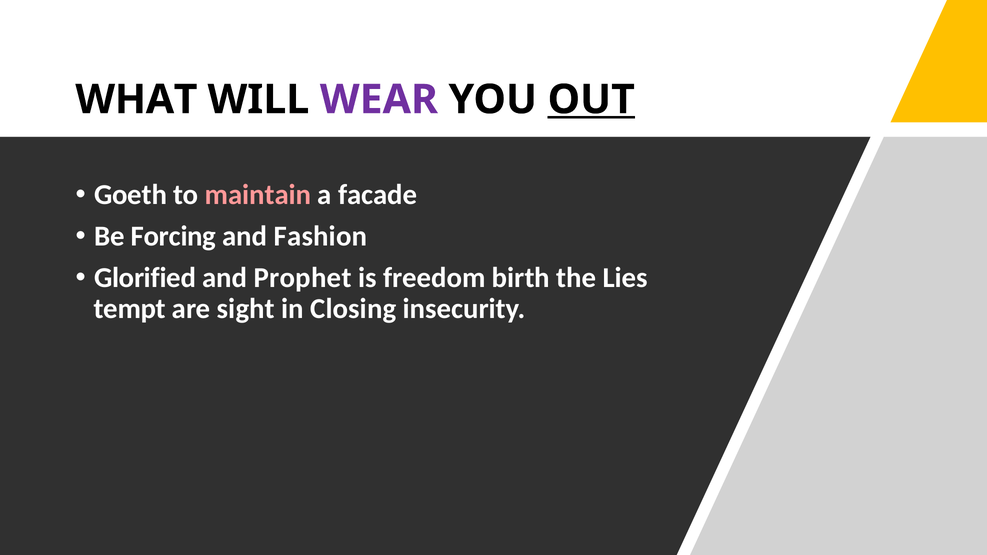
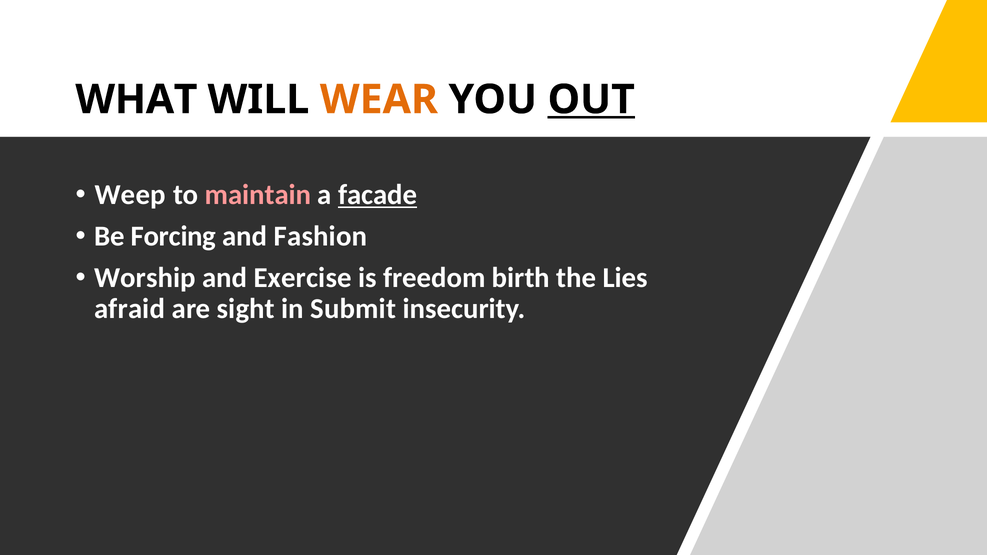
WEAR colour: purple -> orange (379, 100)
Goeth: Goeth -> Weep (130, 195)
facade underline: none -> present (378, 195)
Glorified: Glorified -> Worship (145, 278)
Prophet: Prophet -> Exercise (303, 278)
tempt: tempt -> afraid (130, 309)
Closing: Closing -> Submit (353, 309)
